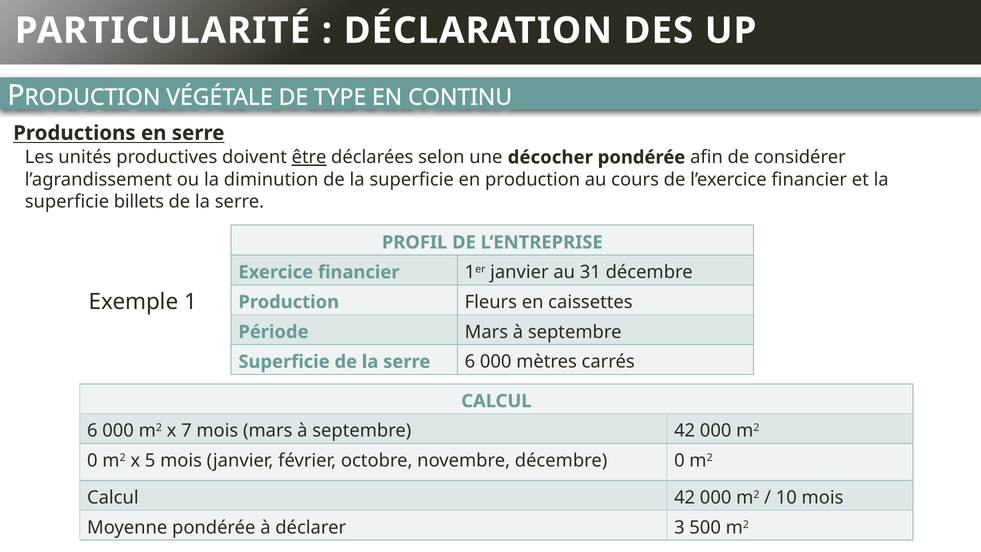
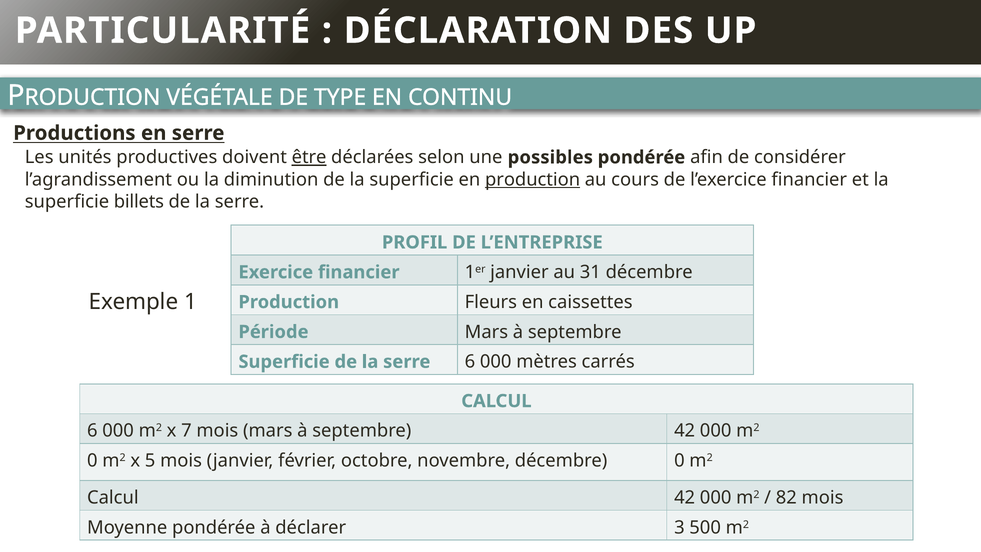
décocher: décocher -> possibles (550, 157)
production underline: none -> present (533, 179)
10: 10 -> 82 (786, 497)
